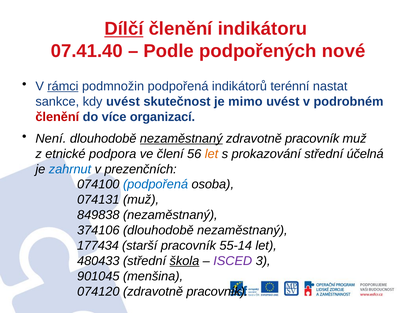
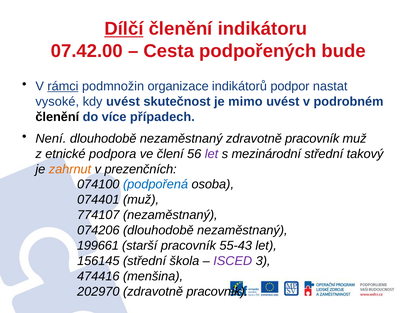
07.41.40: 07.41.40 -> 07.42.00 (87, 51)
Podle: Podle -> Cesta (169, 51)
nové: nové -> bude (344, 51)
podmnožin podpořená: podpořená -> organizace (178, 86)
terénní: terénní -> podpor (290, 86)
sankce: sankce -> vysoké (57, 102)
členění colour: red -> black (57, 117)
organizací: organizací -> případech (162, 117)
nezaměstnaný underline: present -> none (181, 138)
let colour: orange -> purple (212, 154)
prokazování: prokazování -> mezinárodní (266, 154)
účelná: účelná -> takový (365, 154)
zahrnut colour: blue -> orange (70, 169)
074131: 074131 -> 074401 (98, 200)
849838: 849838 -> 774107 (98, 215)
374106: 374106 -> 074206 (98, 230)
177434: 177434 -> 199661 (98, 245)
55-14: 55-14 -> 55-43 (236, 245)
480433: 480433 -> 156145 (98, 261)
škola underline: present -> none (184, 261)
901045: 901045 -> 474416 (98, 276)
074120: 074120 -> 202970 (98, 291)
